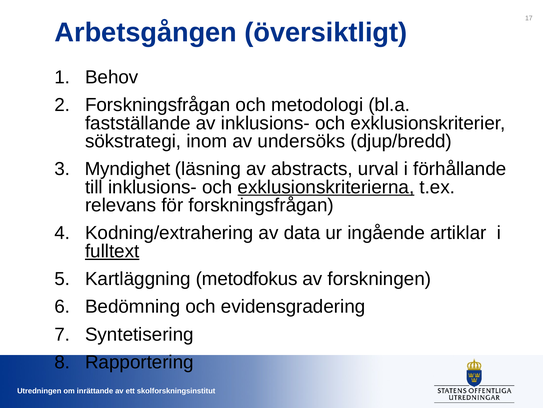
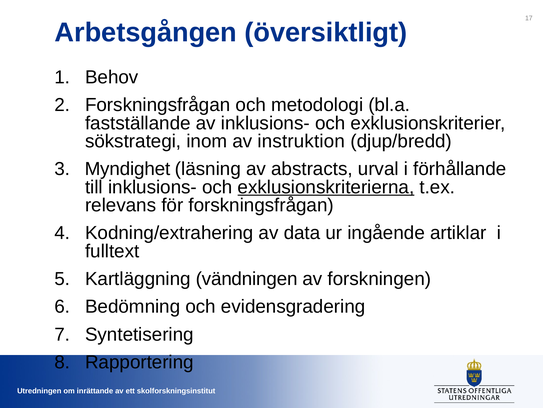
undersöks: undersöks -> instruktion (301, 141)
fulltext underline: present -> none (112, 251)
metodfokus: metodfokus -> vändningen (247, 278)
